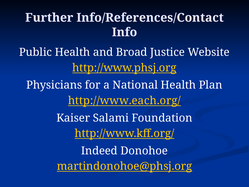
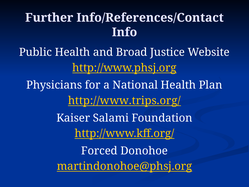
http://www.each.org/: http://www.each.org/ -> http://www.trips.org/ (124, 101)
Indeed: Indeed -> Forced (99, 151)
